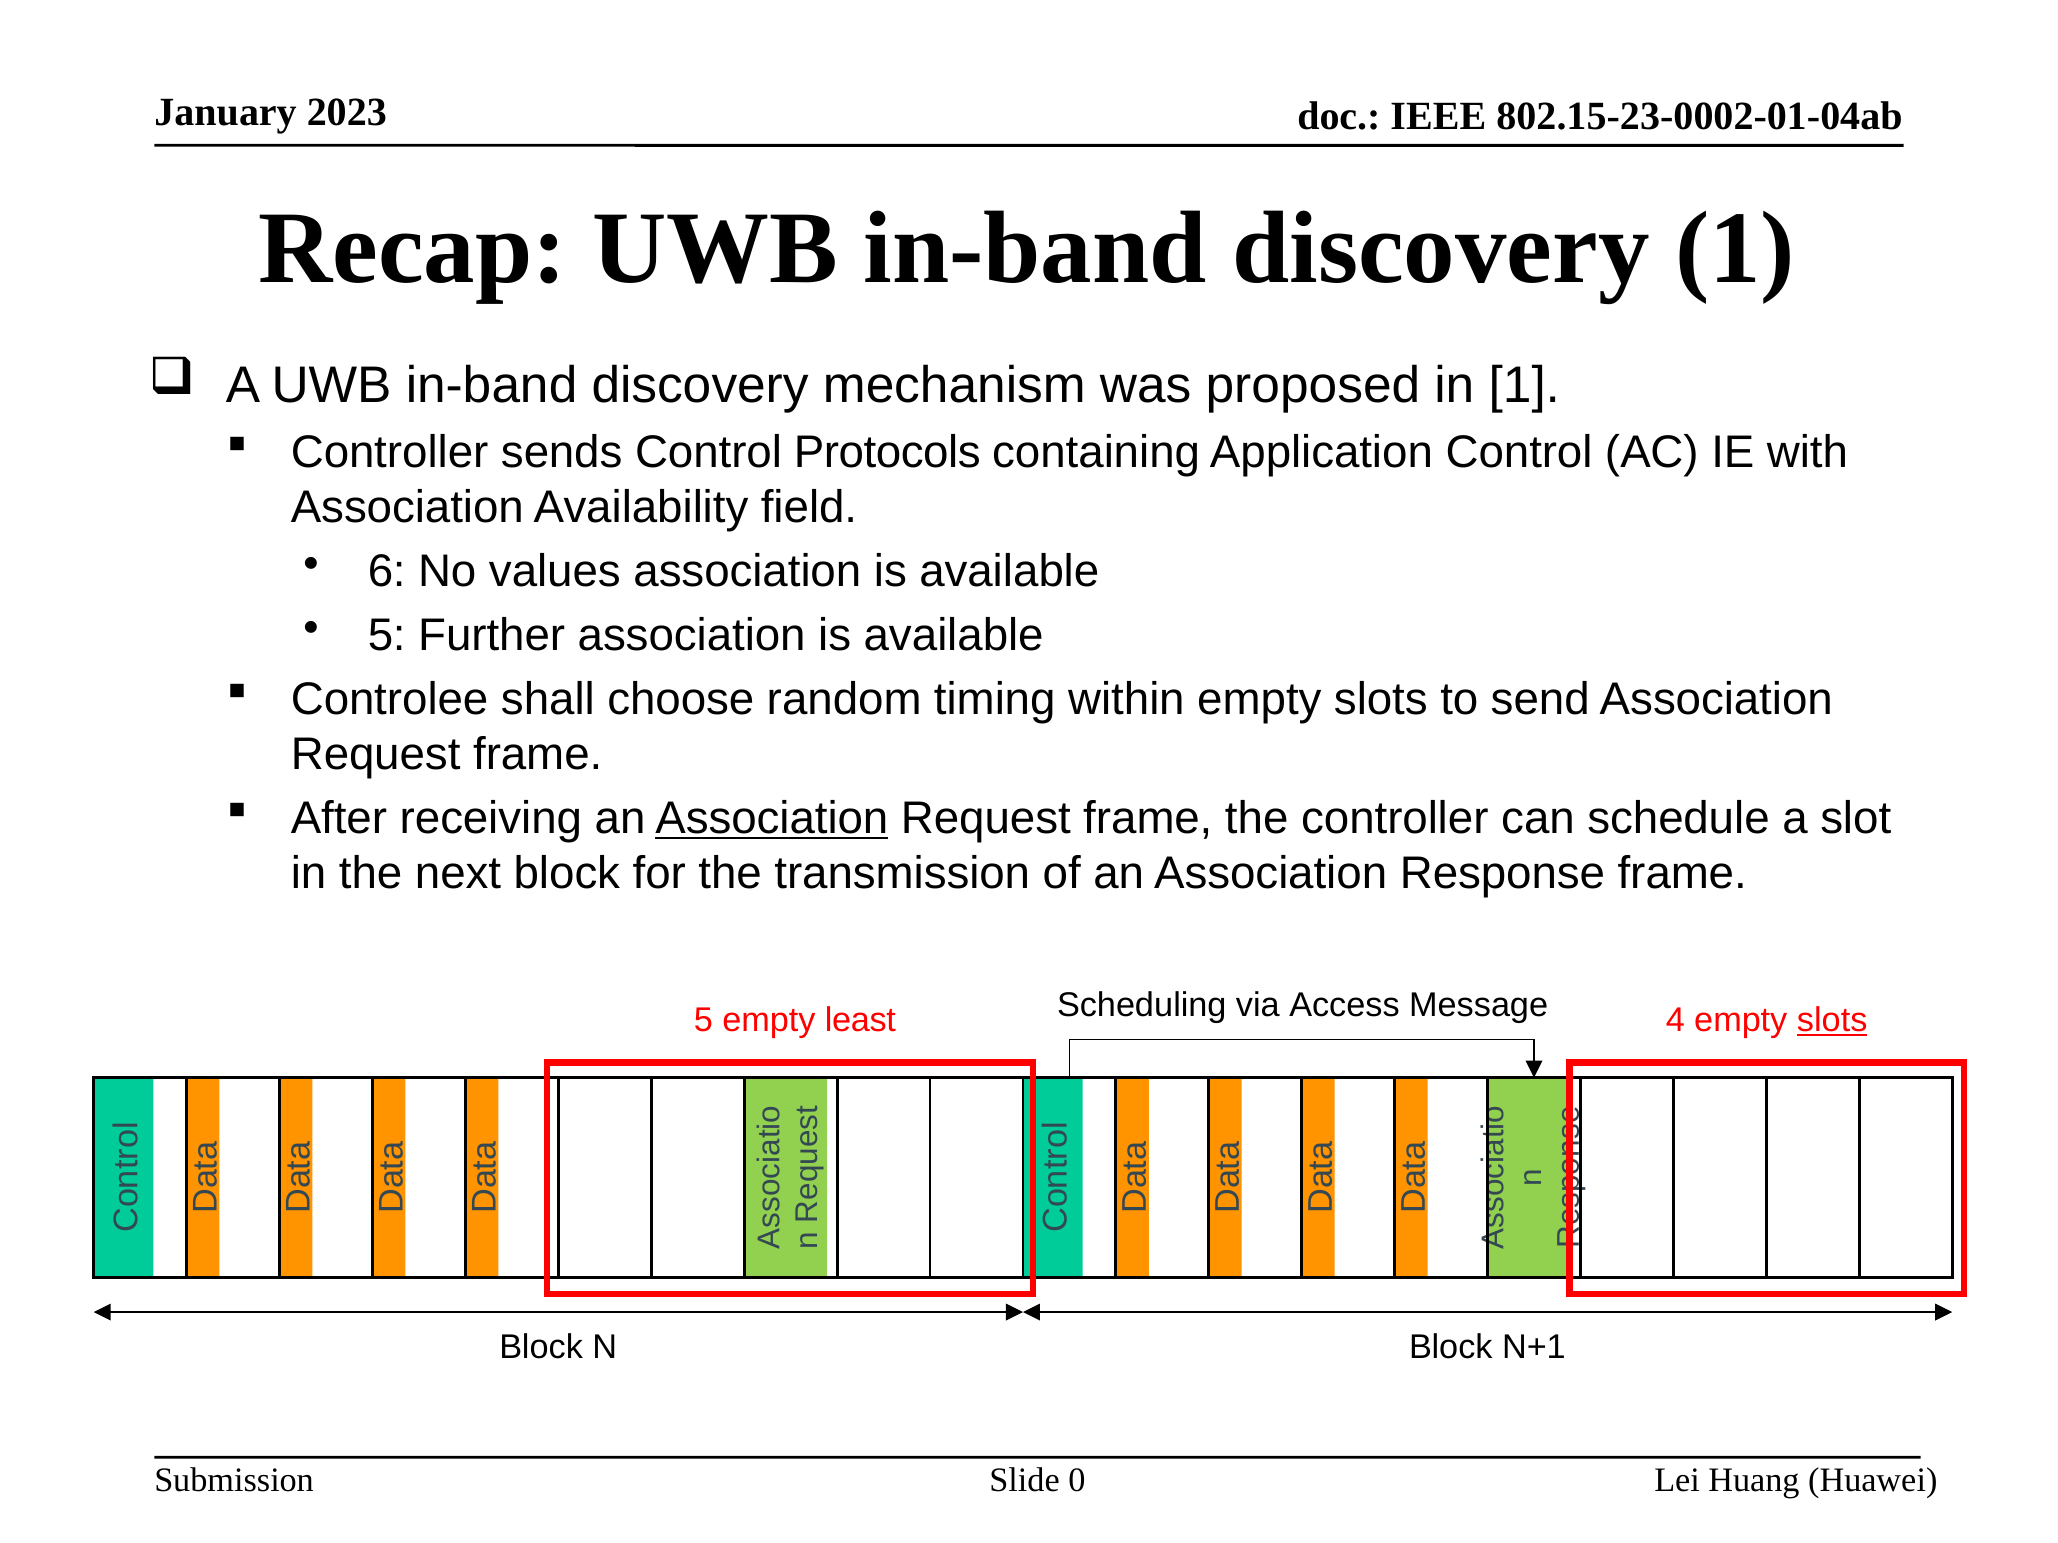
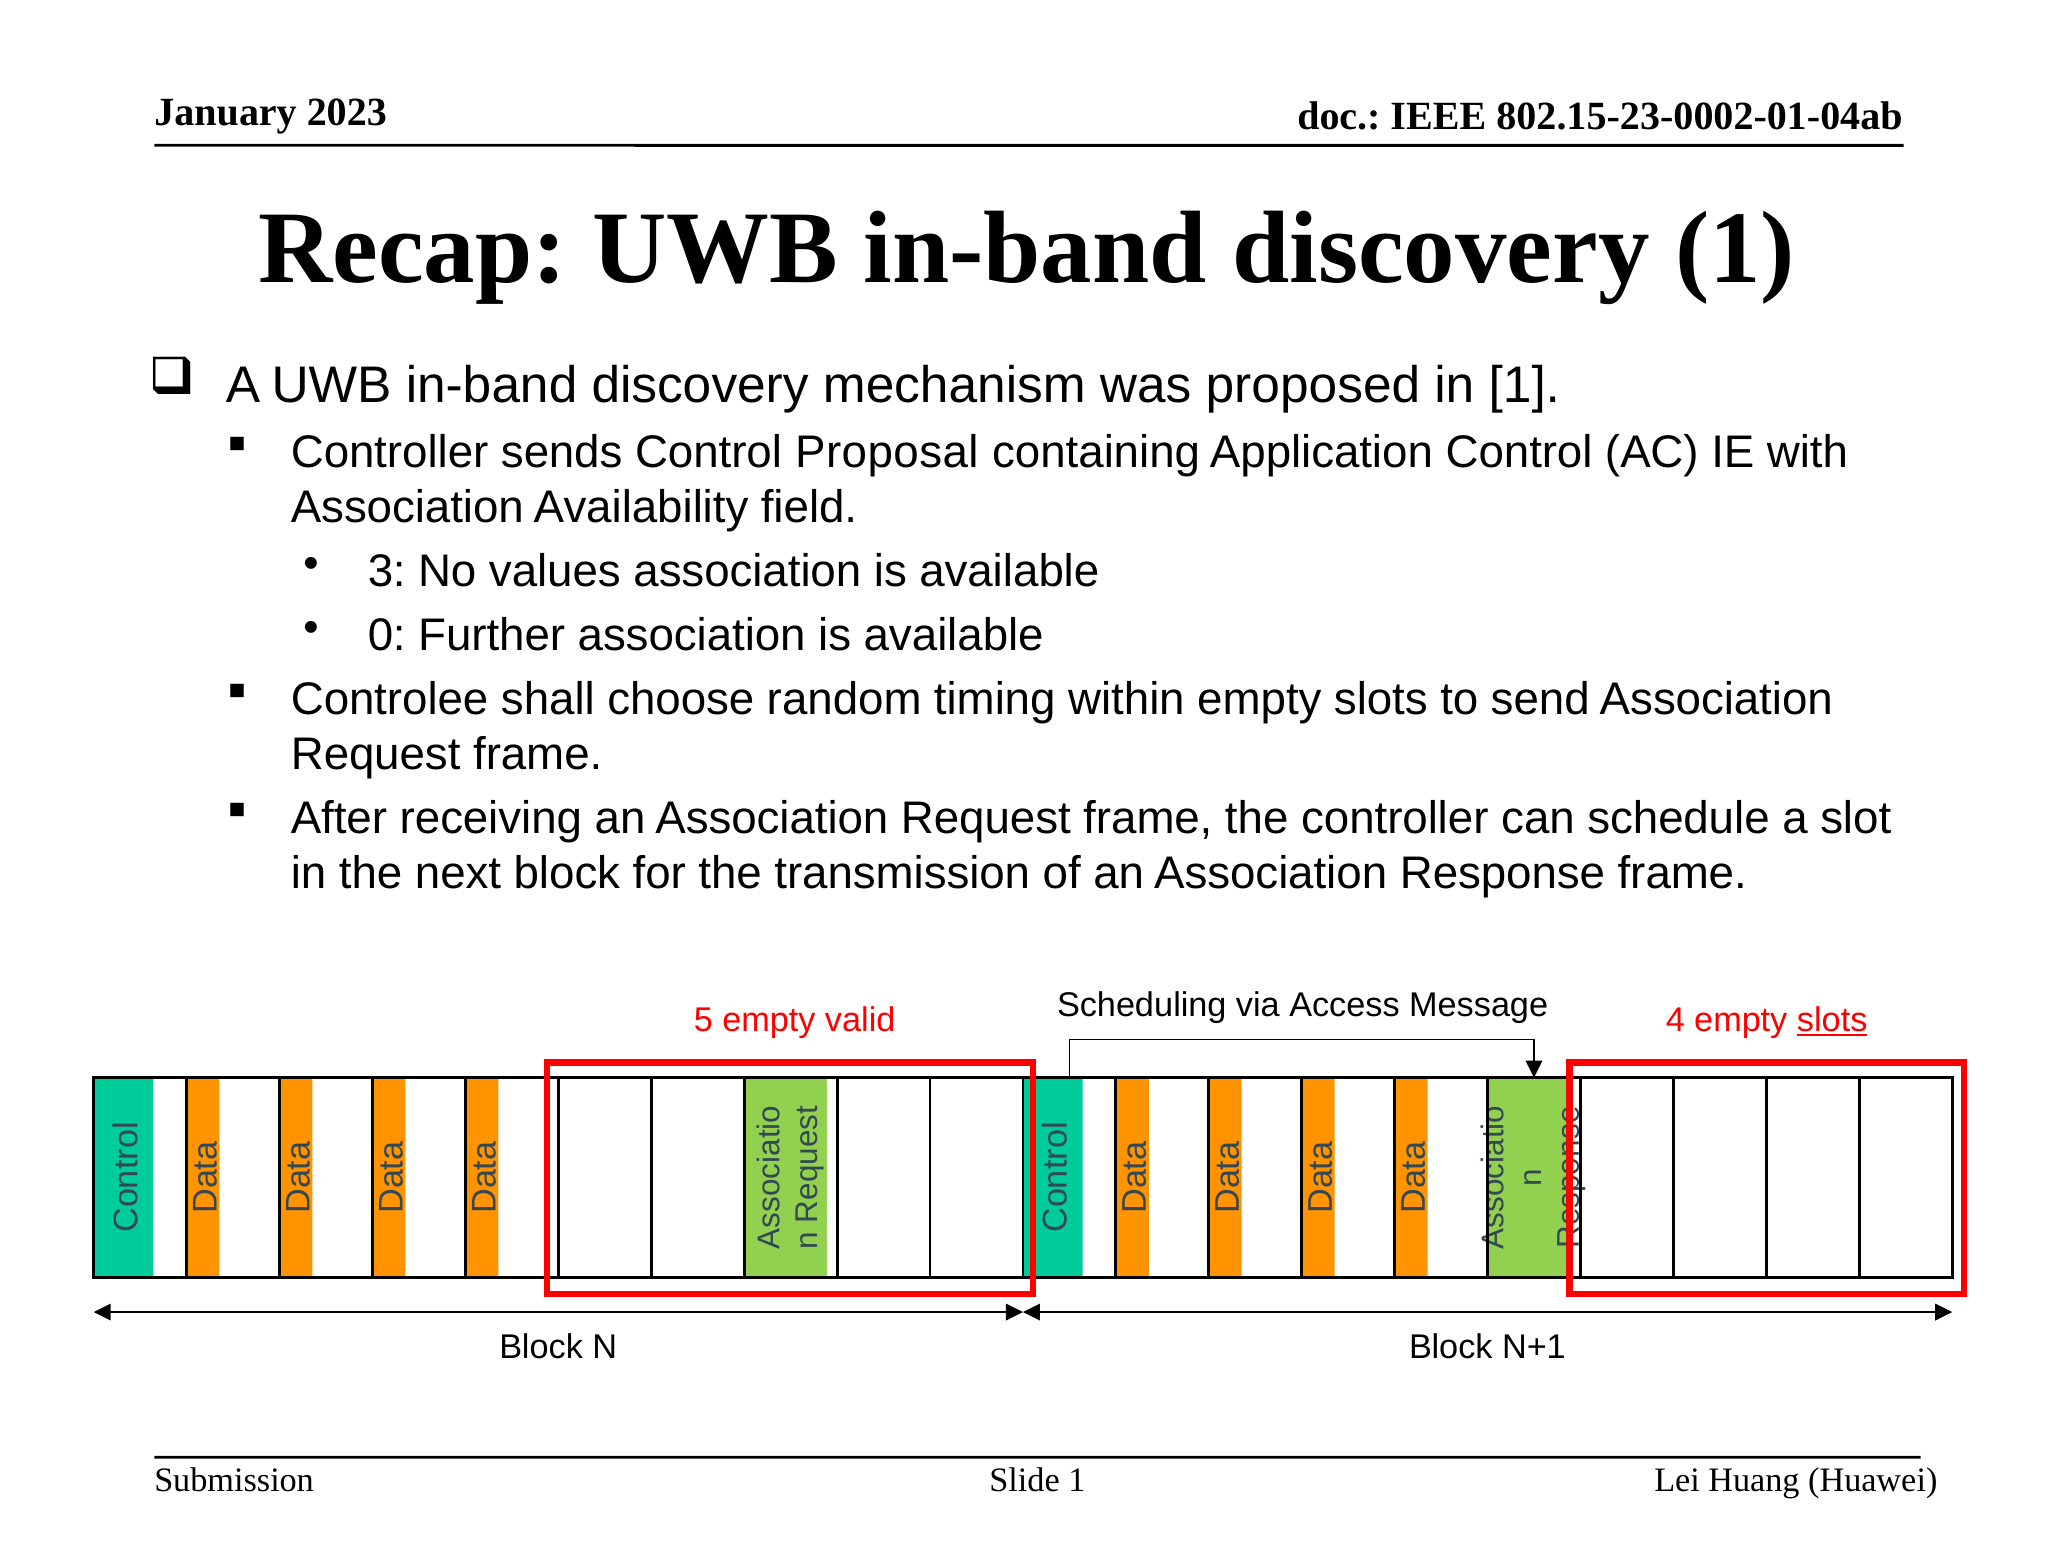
Protocols: Protocols -> Proposal (887, 453)
6: 6 -> 3 (387, 572)
5: 5 -> 0 (387, 636)
Association underline: present -> none (772, 819)
least: least -> valid (860, 1021)
Slide 0: 0 -> 1 (1077, 1480)
